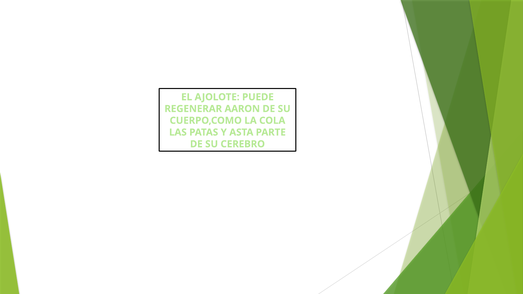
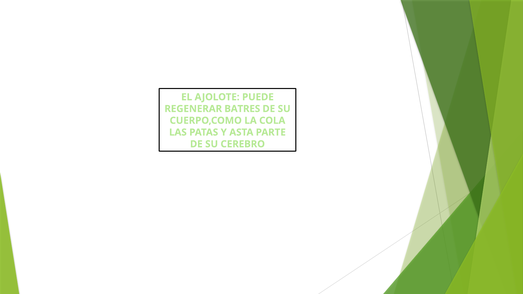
AARON: AARON -> BATRES (242, 109)
